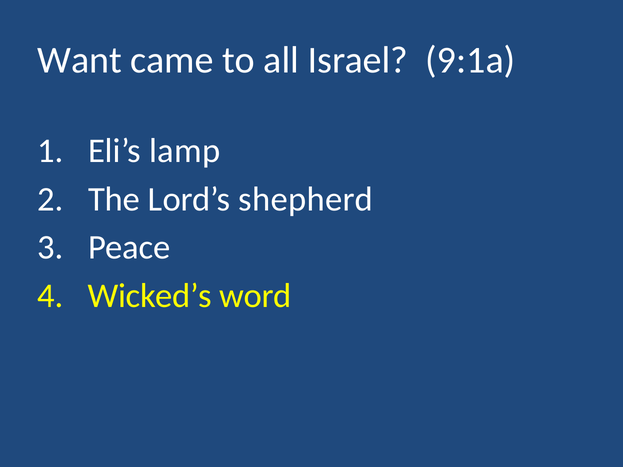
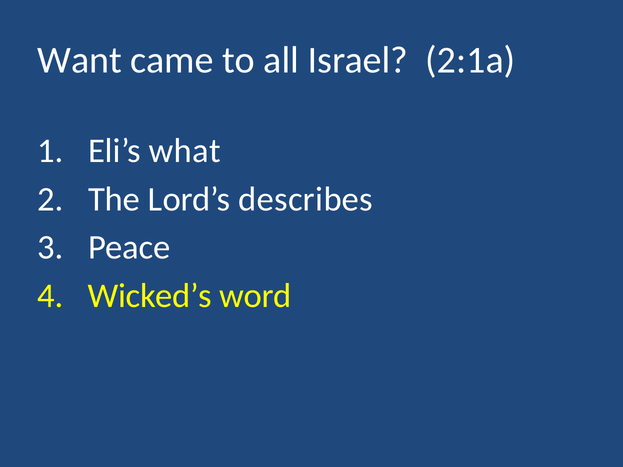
9:1a: 9:1a -> 2:1a (470, 60)
lamp: lamp -> what (185, 151)
shepherd: shepherd -> describes (306, 199)
